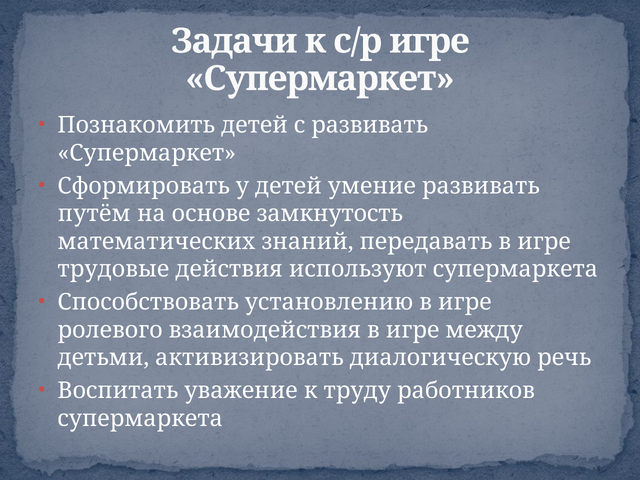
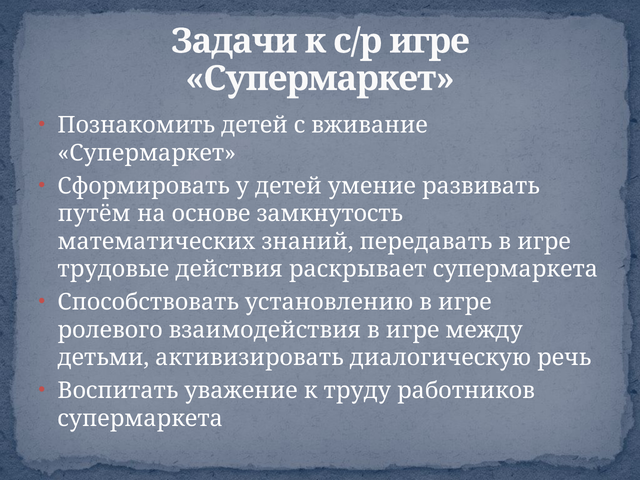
с развивать: развивать -> вживание (370, 125)
используют: используют -> раскрывает (358, 269)
